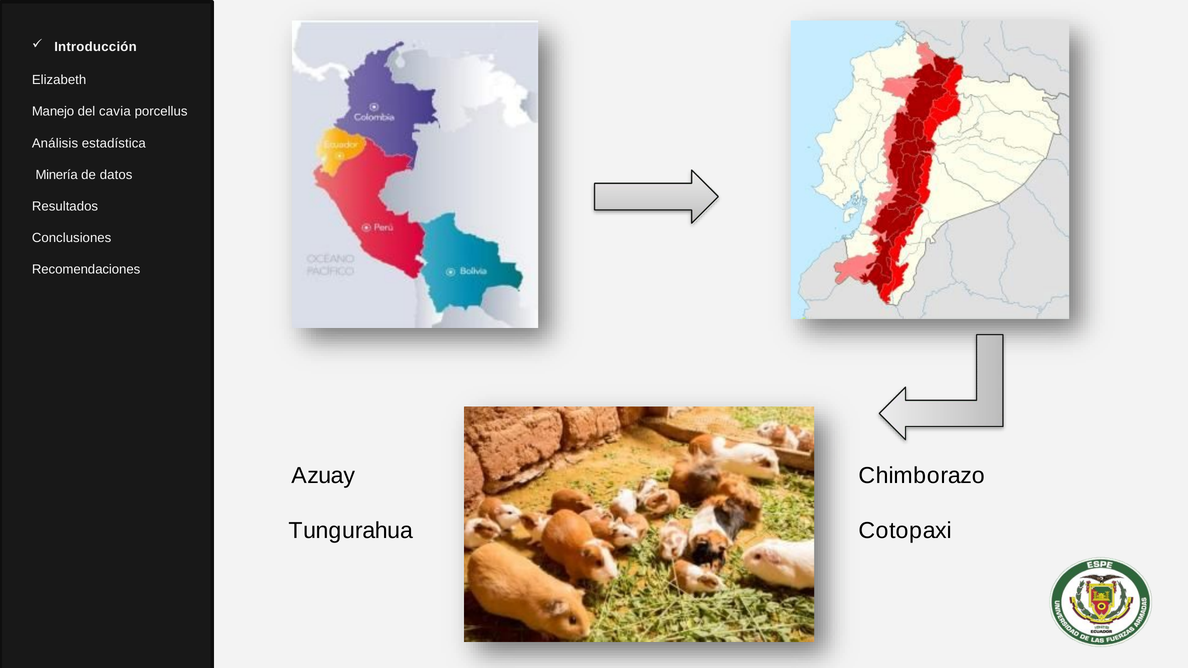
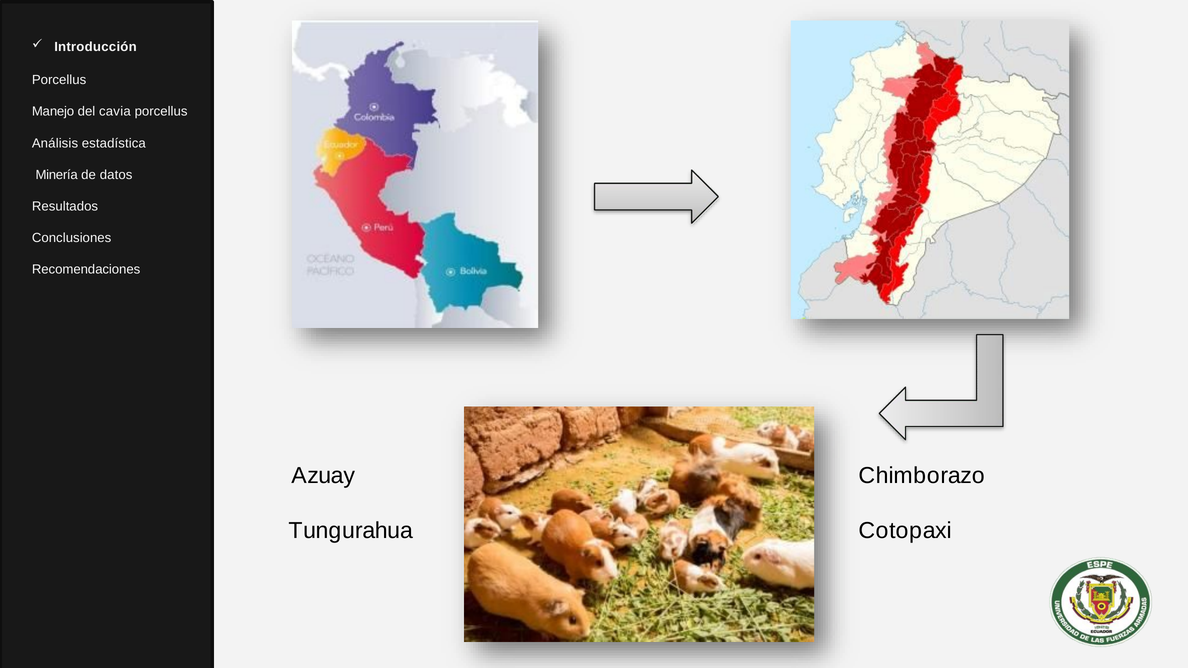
Elizabeth: Elizabeth -> Porcellus (59, 80)
